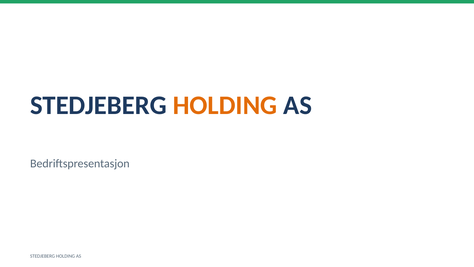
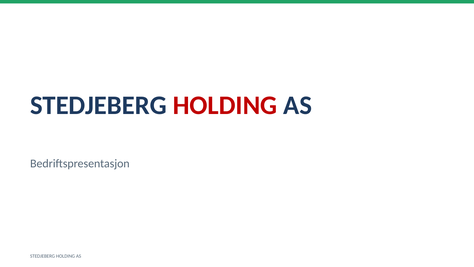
HOLDING colour: orange -> red (225, 105)
